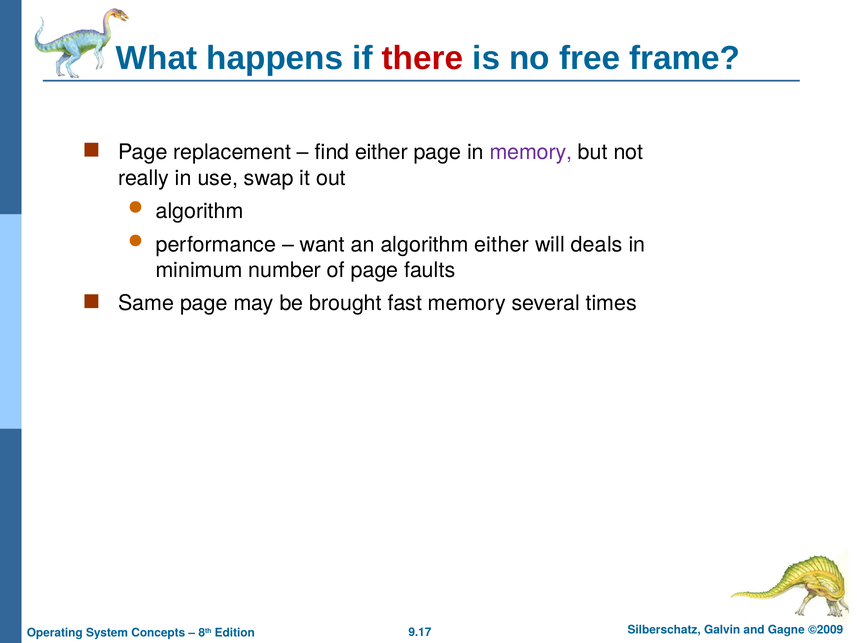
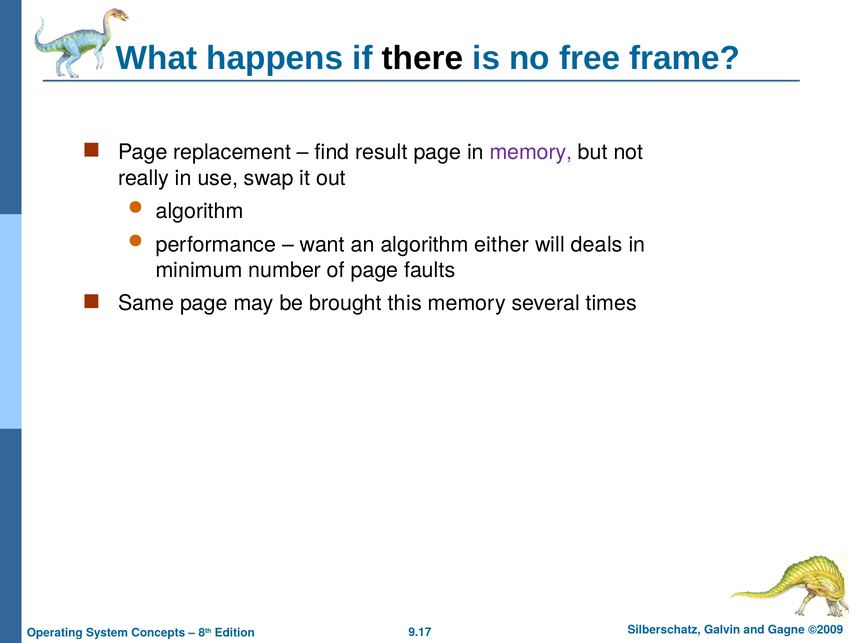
there colour: red -> black (423, 58)
find either: either -> result (381, 152)
fast: fast -> this (405, 303)
